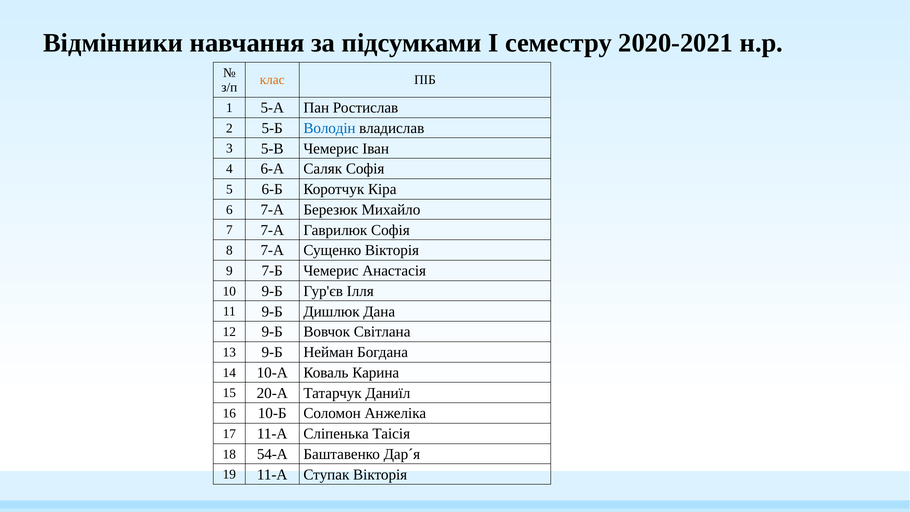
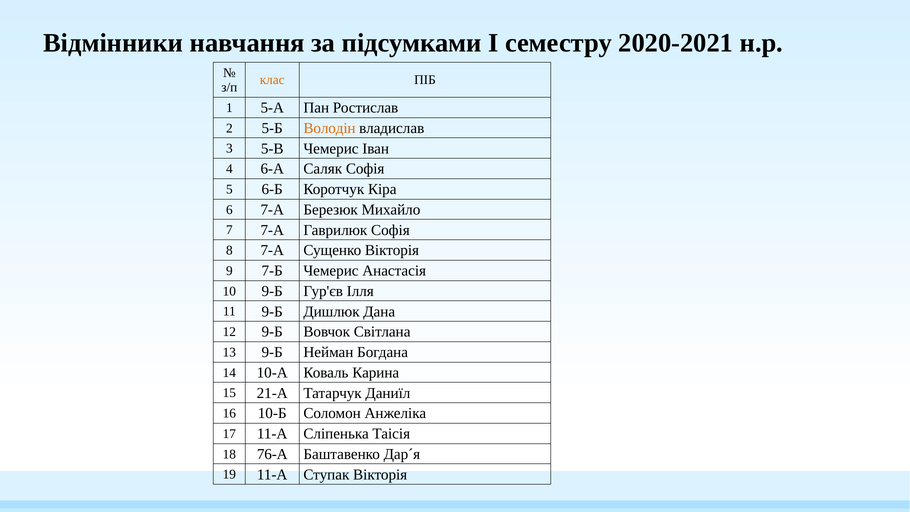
Володін colour: blue -> orange (330, 128)
20-А: 20-А -> 21-А (272, 393)
54-А: 54-А -> 76-А (272, 454)
